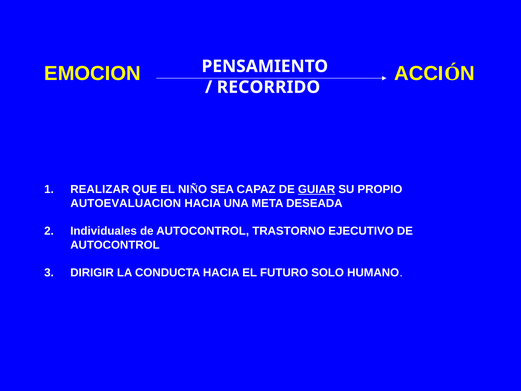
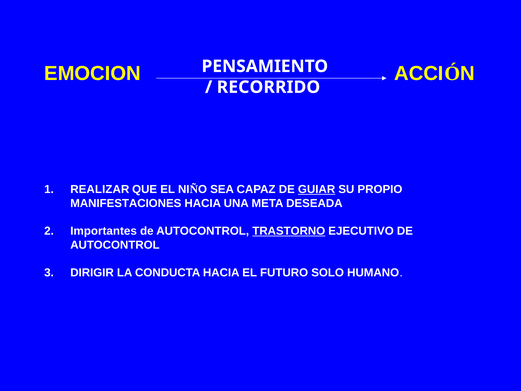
AUTOEVALUACION: AUTOEVALUACION -> MANIFESTACIONES (126, 203)
Individuales: Individuales -> Importantes (104, 231)
TRASTORNO underline: none -> present (289, 231)
